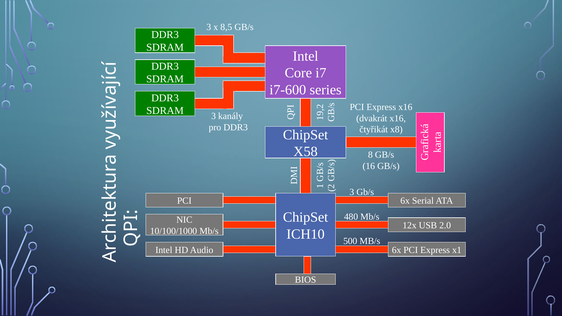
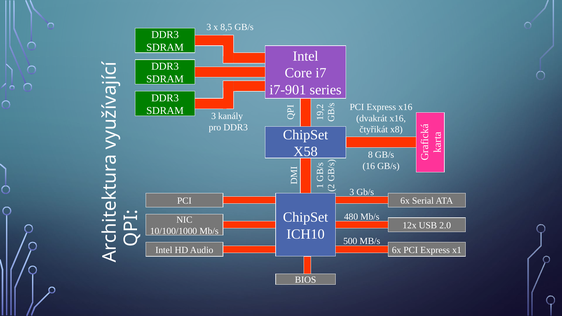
i7-600: i7-600 -> i7-901 (288, 90)
